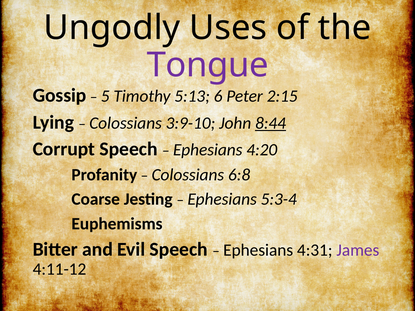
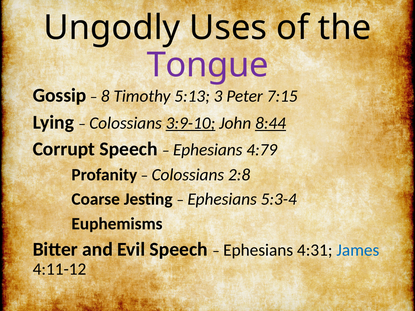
5: 5 -> 8 (105, 96)
6: 6 -> 3 (218, 96)
2:15: 2:15 -> 7:15 (282, 96)
3:9-10 underline: none -> present (190, 123)
4:20: 4:20 -> 4:79 (262, 150)
6:8: 6:8 -> 2:8 (239, 175)
James colour: purple -> blue (358, 250)
